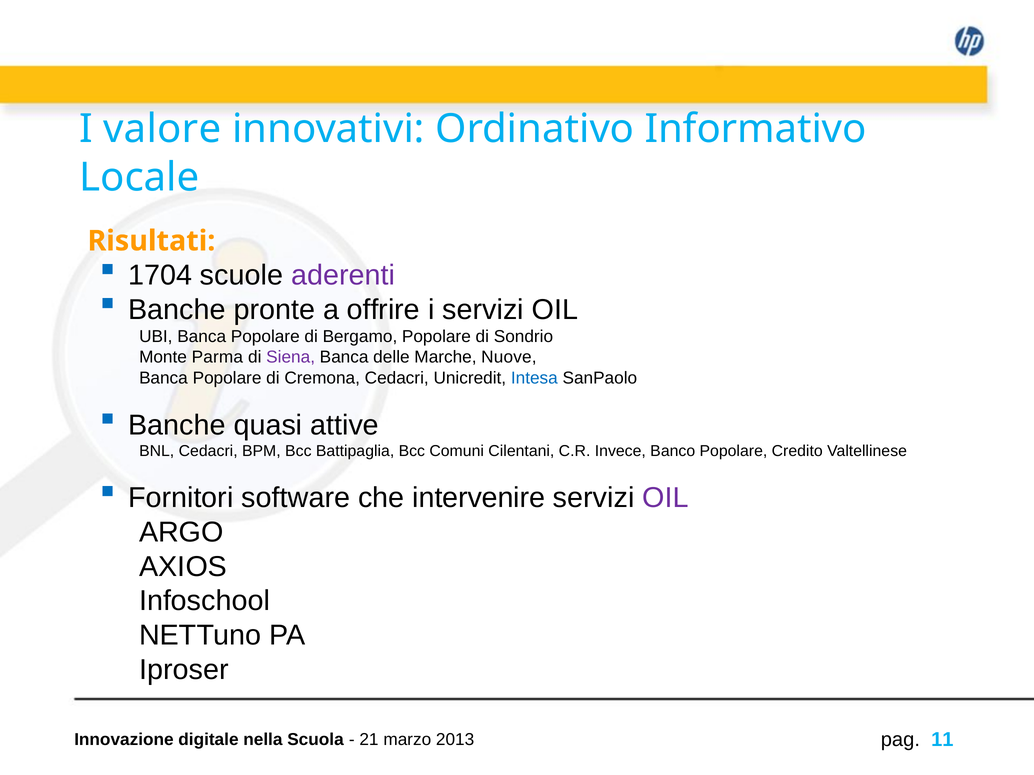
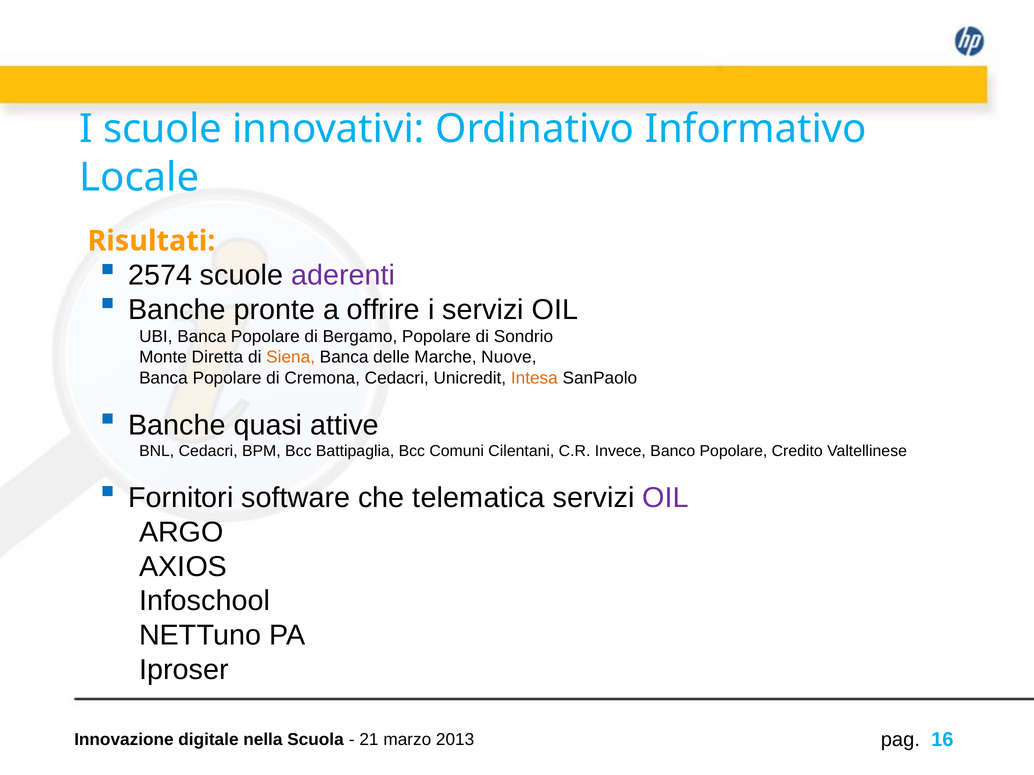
I valore: valore -> scuole (163, 129)
1704: 1704 -> 2574 (160, 276)
Parma: Parma -> Diretta (217, 357)
Siena colour: purple -> orange (291, 357)
Intesa colour: blue -> orange (534, 378)
intervenire: intervenire -> telematica (479, 498)
11: 11 -> 16 (942, 740)
